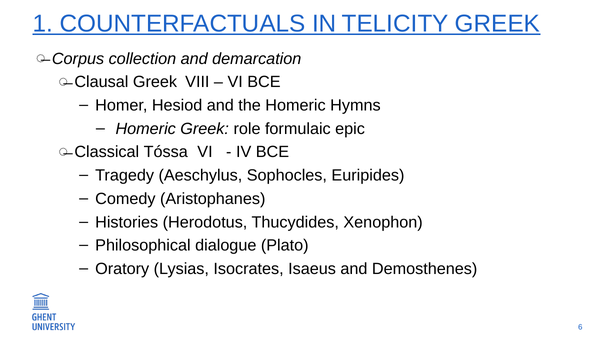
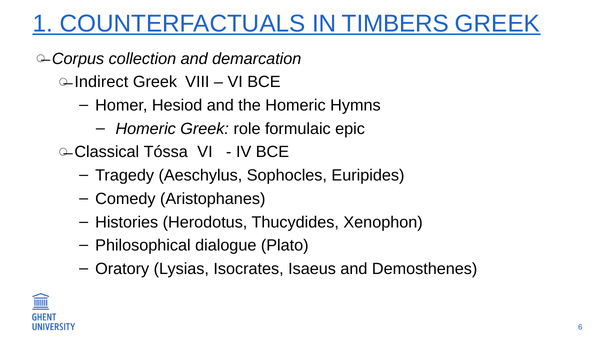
TELICITY: TELICITY -> TIMBERS (395, 24)
Clausal: Clausal -> Indirect (101, 82)
